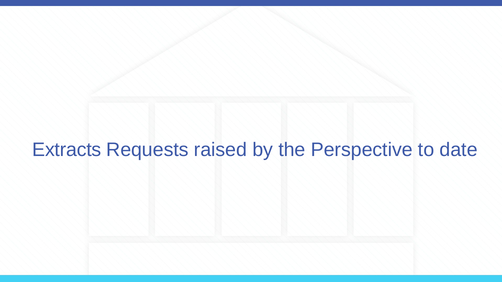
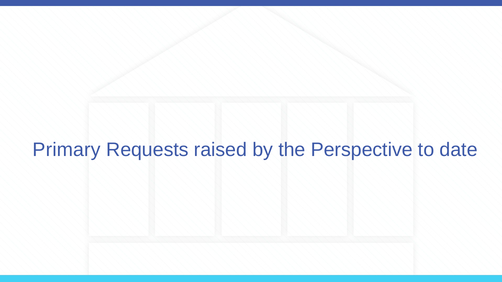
Extracts: Extracts -> Primary (67, 150)
